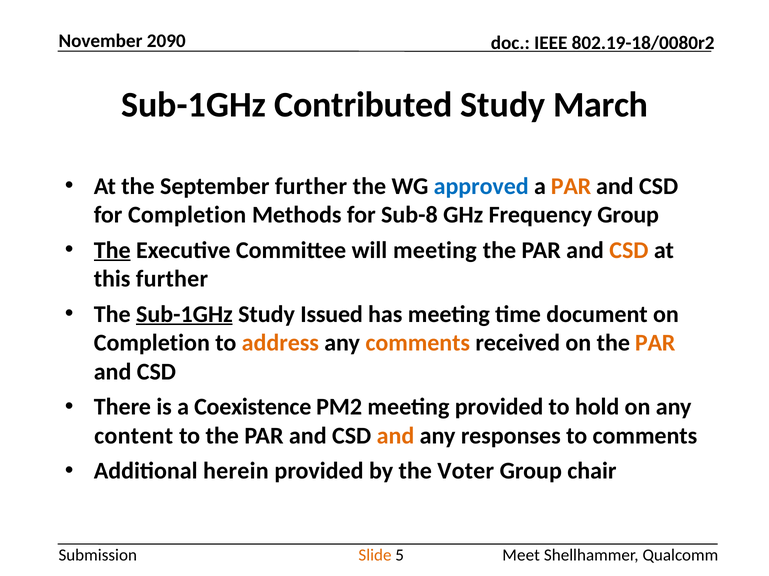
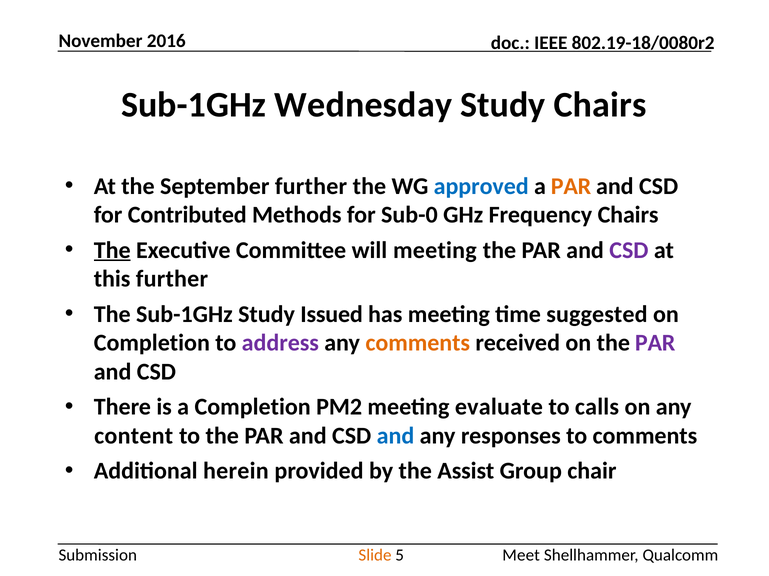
2090: 2090 -> 2016 (166, 41)
Contributed: Contributed -> Wednesday (363, 105)
Study March: March -> Chairs (600, 105)
for Completion: Completion -> Contributed (187, 215)
Sub-8: Sub-8 -> Sub-0 (409, 215)
Frequency Group: Group -> Chairs (628, 215)
CSD colour: orange -> purple (629, 250)
Sub-1GHz underline: present -> none (184, 315)
document: document -> suggested (597, 315)
address colour: orange -> purple (280, 343)
PAR colour: orange -> purple (655, 343)
a Coexistence: Coexistence -> Completion (253, 407)
meeting provided: provided -> evaluate (499, 407)
hold: hold -> calls (597, 407)
and colour: orange -> blue (396, 436)
Voter: Voter -> Assist (466, 472)
